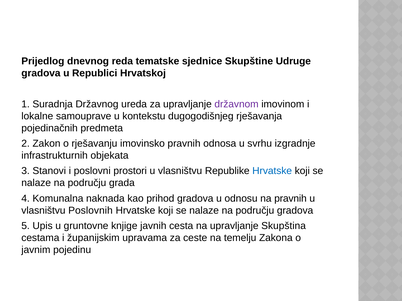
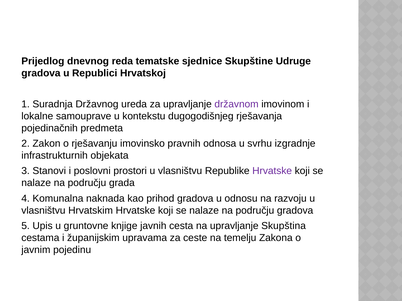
Hrvatske colour: blue -> purple (272, 171)
na pravnih: pravnih -> razvoju (290, 199)
Poslovnih: Poslovnih -> Hrvatskim (91, 211)
